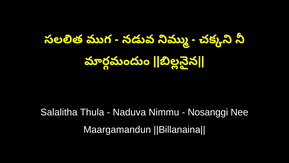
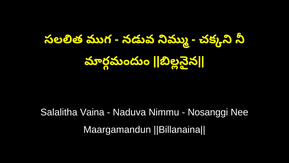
Thula: Thula -> Vaina (92, 112)
